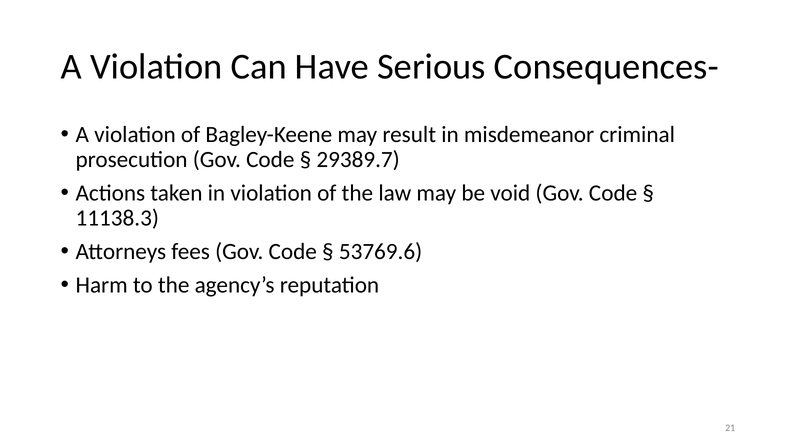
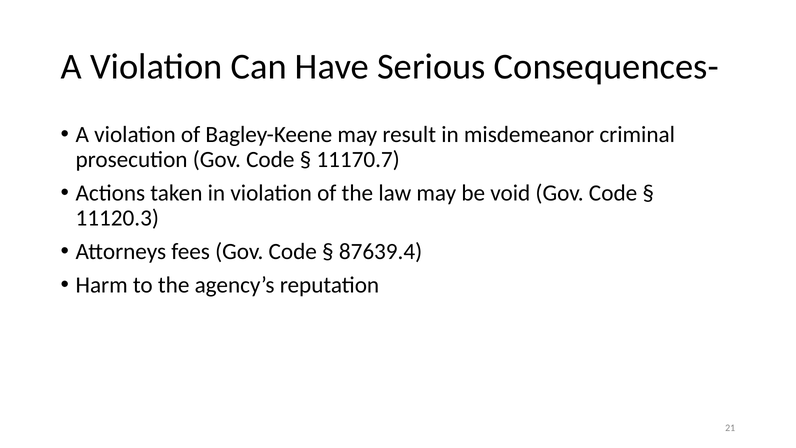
29389.7: 29389.7 -> 11170.7 (358, 160)
11138.3: 11138.3 -> 11120.3 (117, 218)
53769.6: 53769.6 -> 87639.4 (381, 251)
